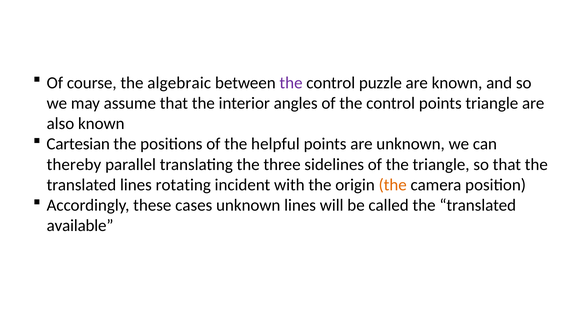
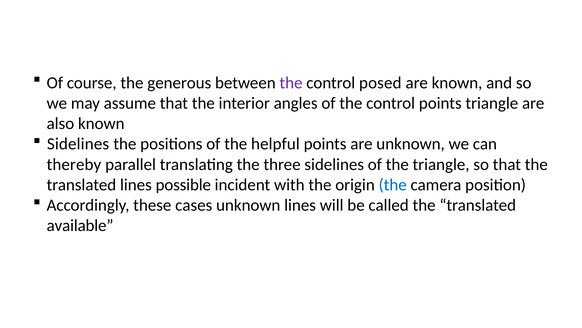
algebraic: algebraic -> generous (179, 83)
puzzle: puzzle -> posed (380, 83)
Cartesian: Cartesian -> Sidelines (78, 144)
rotating: rotating -> possible (183, 184)
the colour: orange -> blue (393, 184)
